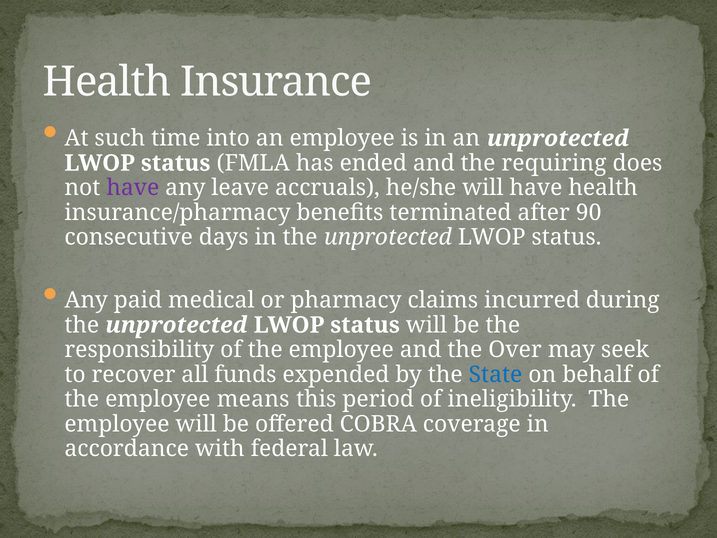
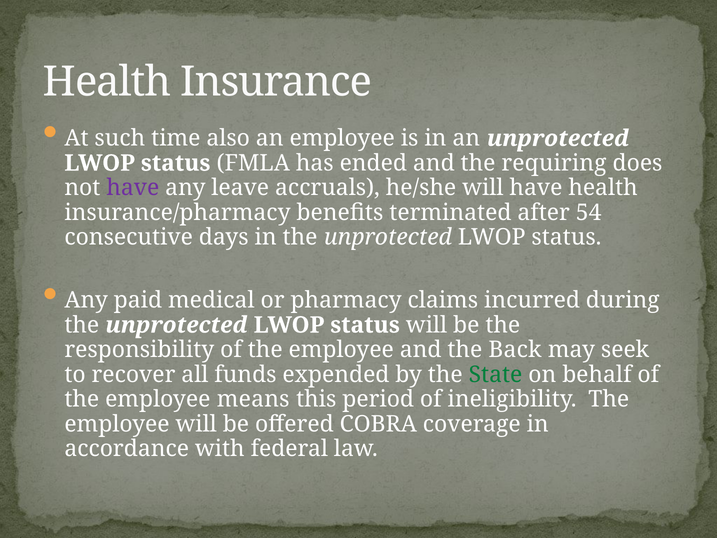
into: into -> also (228, 138)
90: 90 -> 54 (589, 213)
Over: Over -> Back (515, 350)
State colour: blue -> green (496, 374)
